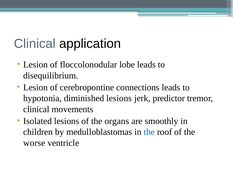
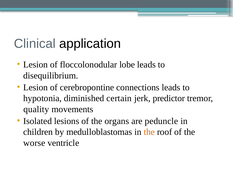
diminished lesions: lesions -> certain (119, 98)
clinical: clinical -> quality (36, 109)
smoothly: smoothly -> peduncle (161, 121)
the colour: blue -> orange (149, 132)
